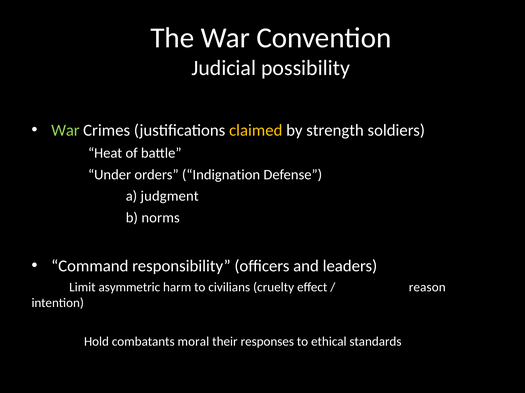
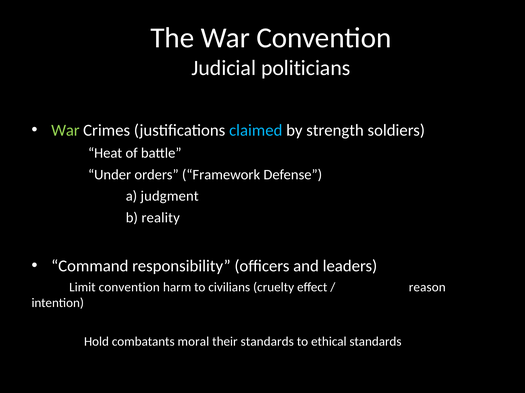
possibility: possibility -> politicians (306, 68)
claimed colour: yellow -> light blue (256, 131)
Indignation: Indignation -> Framework (221, 175)
norms: norms -> reality (161, 218)
Limit asymmetric: asymmetric -> convention (129, 288)
their responses: responses -> standards (267, 342)
